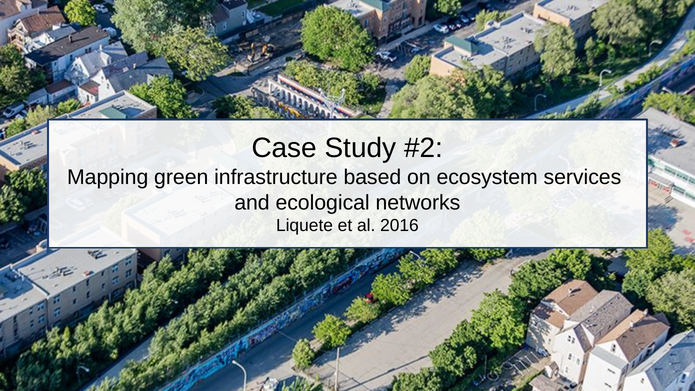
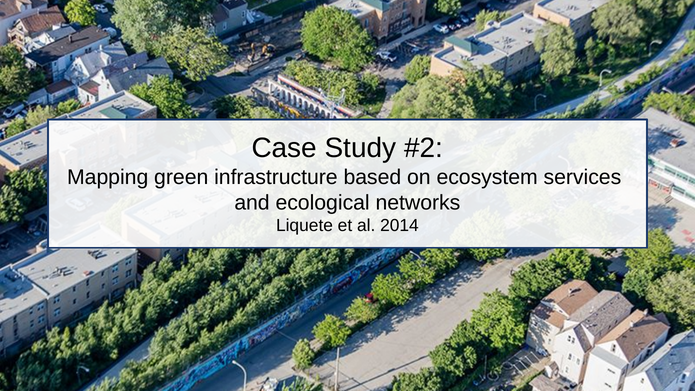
2016: 2016 -> 2014 (399, 225)
